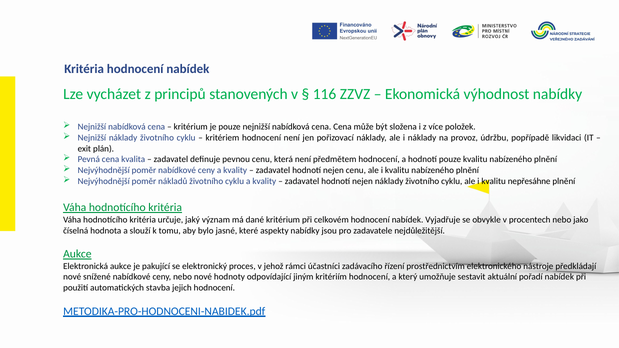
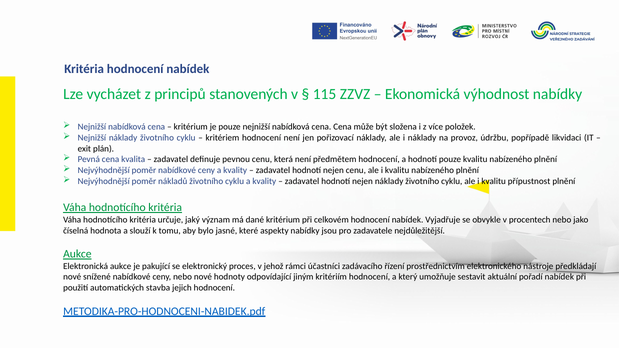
116: 116 -> 115 (325, 94)
nepřesáhne: nepřesáhne -> přípustnost (529, 181)
